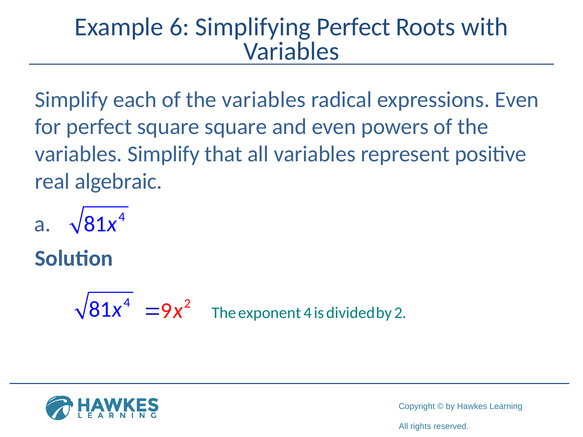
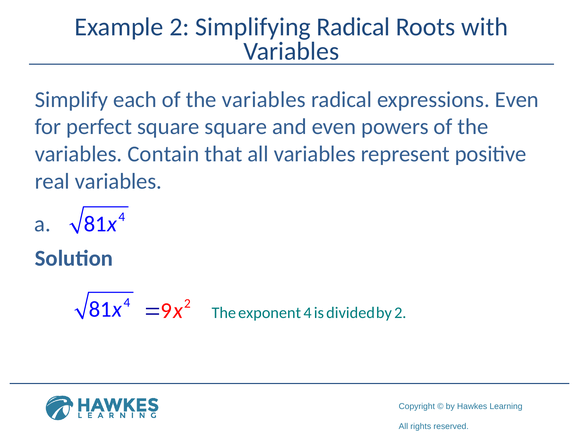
Example 6: 6 -> 2 (179, 27)
Simplifying Perfect: Perfect -> Radical (353, 27)
Simplify: Simplify -> Contain (163, 154)
real algebraic: algebraic -> variables (118, 181)
